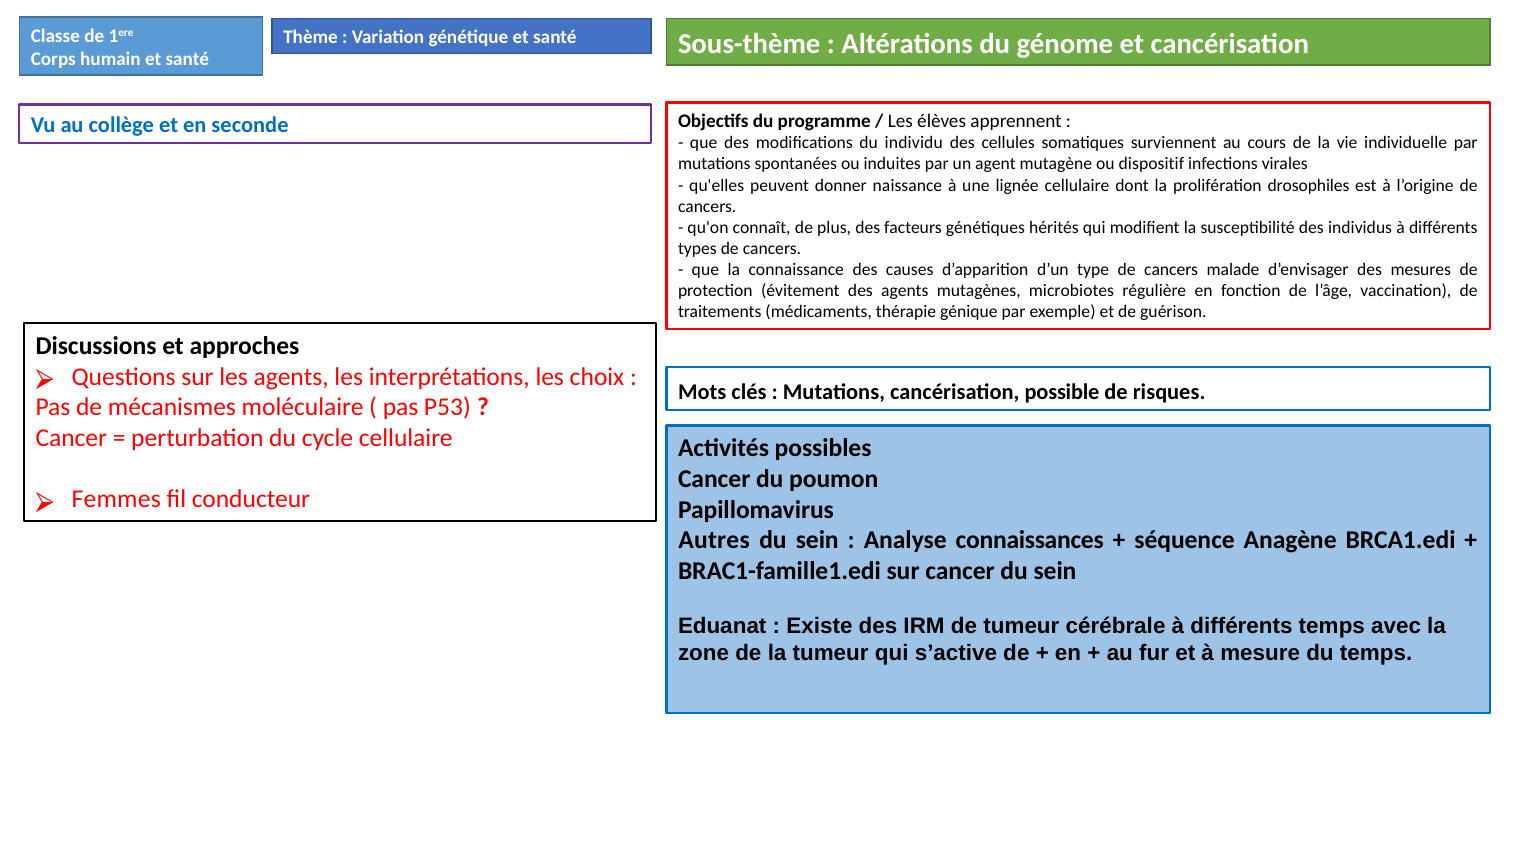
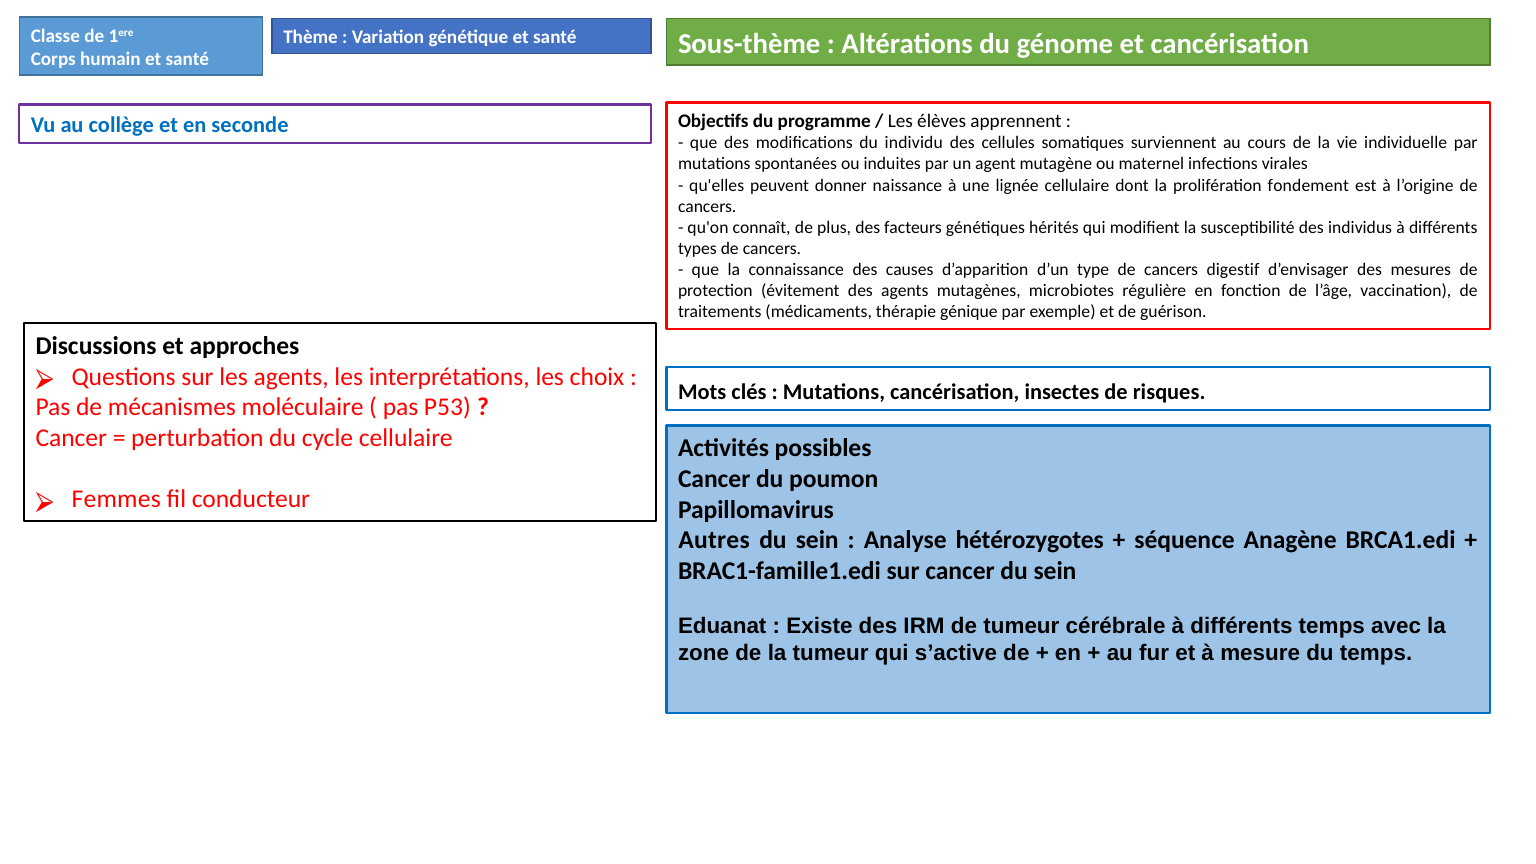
dispositif: dispositif -> maternel (1151, 164)
drosophiles: drosophiles -> fondement (1308, 185)
malade: malade -> digestif (1233, 270)
possible: possible -> insectes (1062, 392)
connaissances: connaissances -> hétérozygotes (1030, 540)
